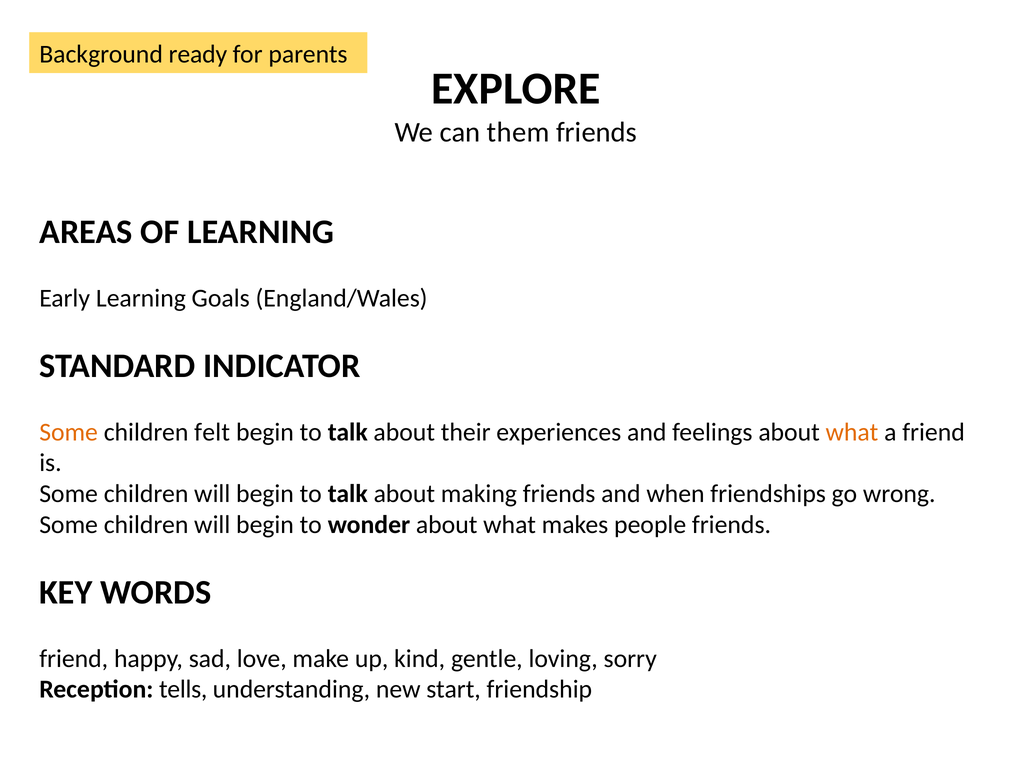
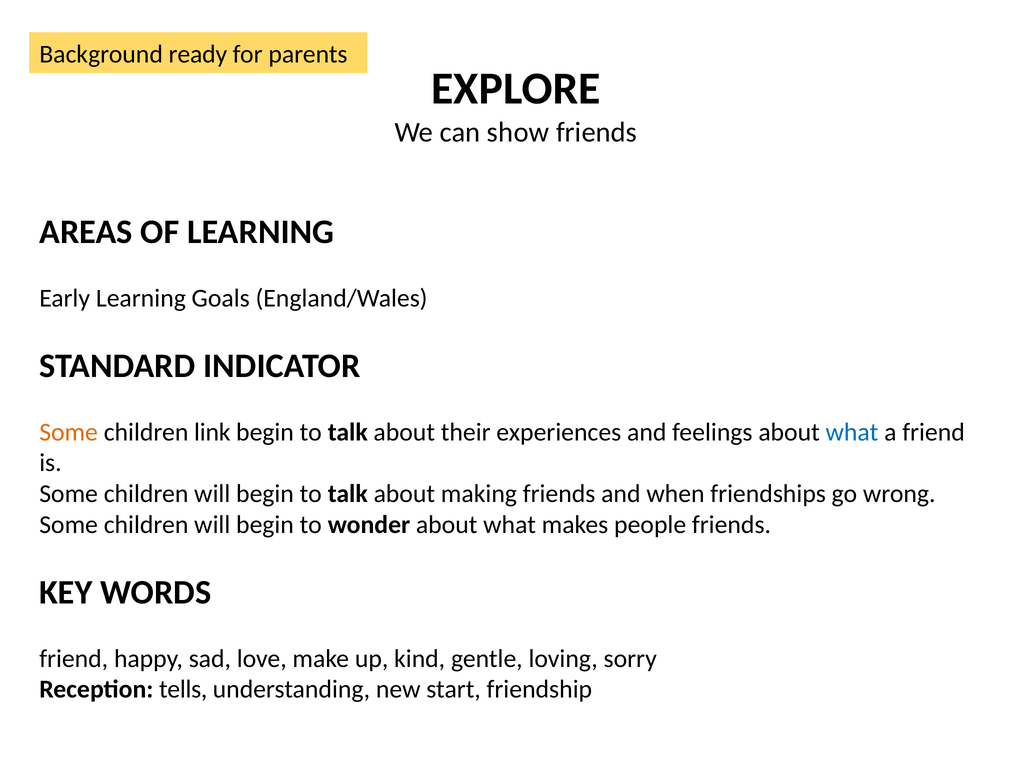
them: them -> show (518, 132)
felt: felt -> link (212, 432)
what colour: orange -> blue (852, 432)
